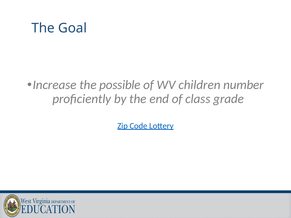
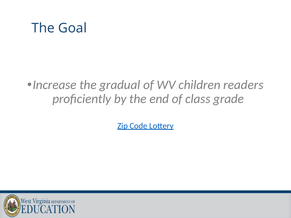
possible: possible -> gradual (120, 85)
number: number -> readers (243, 85)
